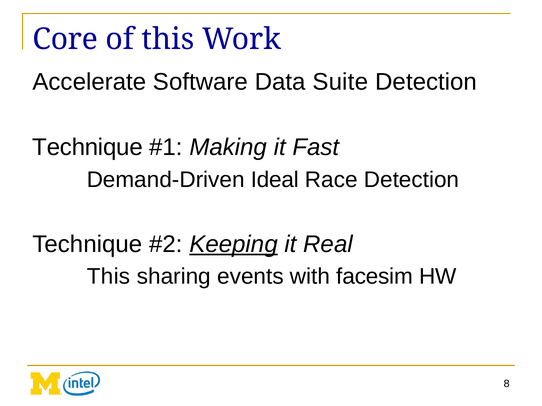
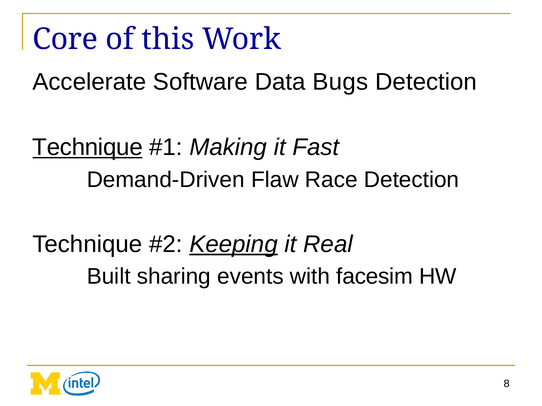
Suite: Suite -> Bugs (340, 82)
Technique underline: none -> present (88, 147)
Ideal: Ideal -> Flaw (275, 180)
This: This -> Built (109, 277)
